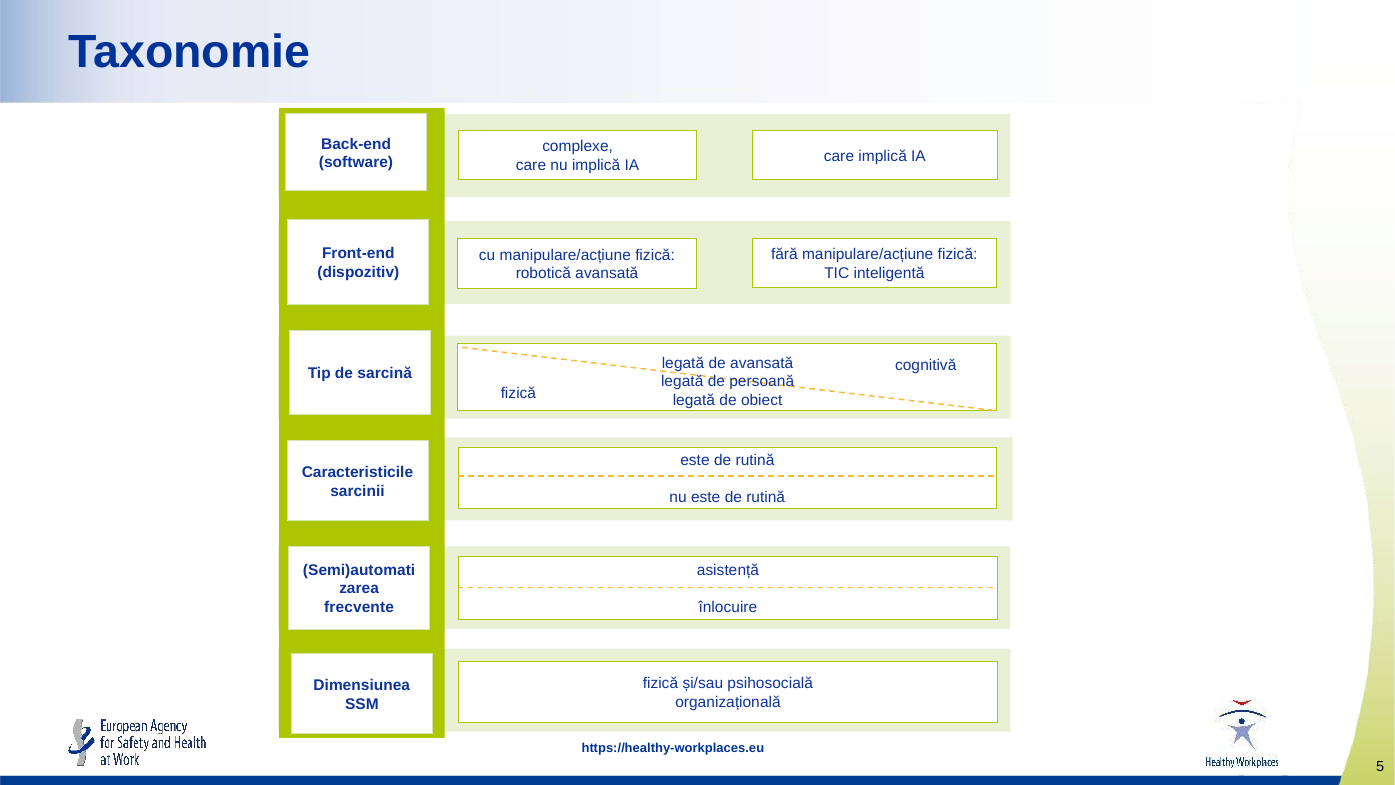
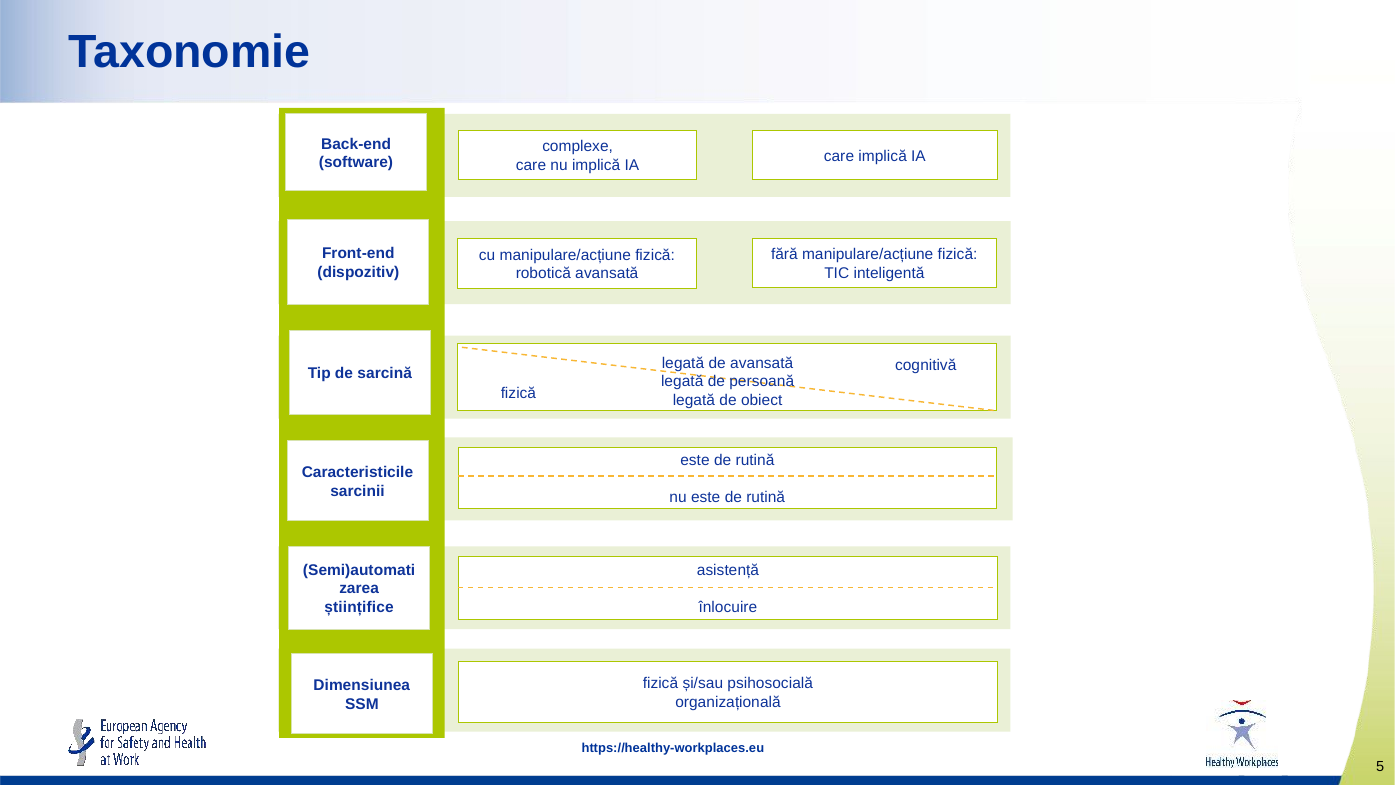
frecvente: frecvente -> științifice (359, 607)
